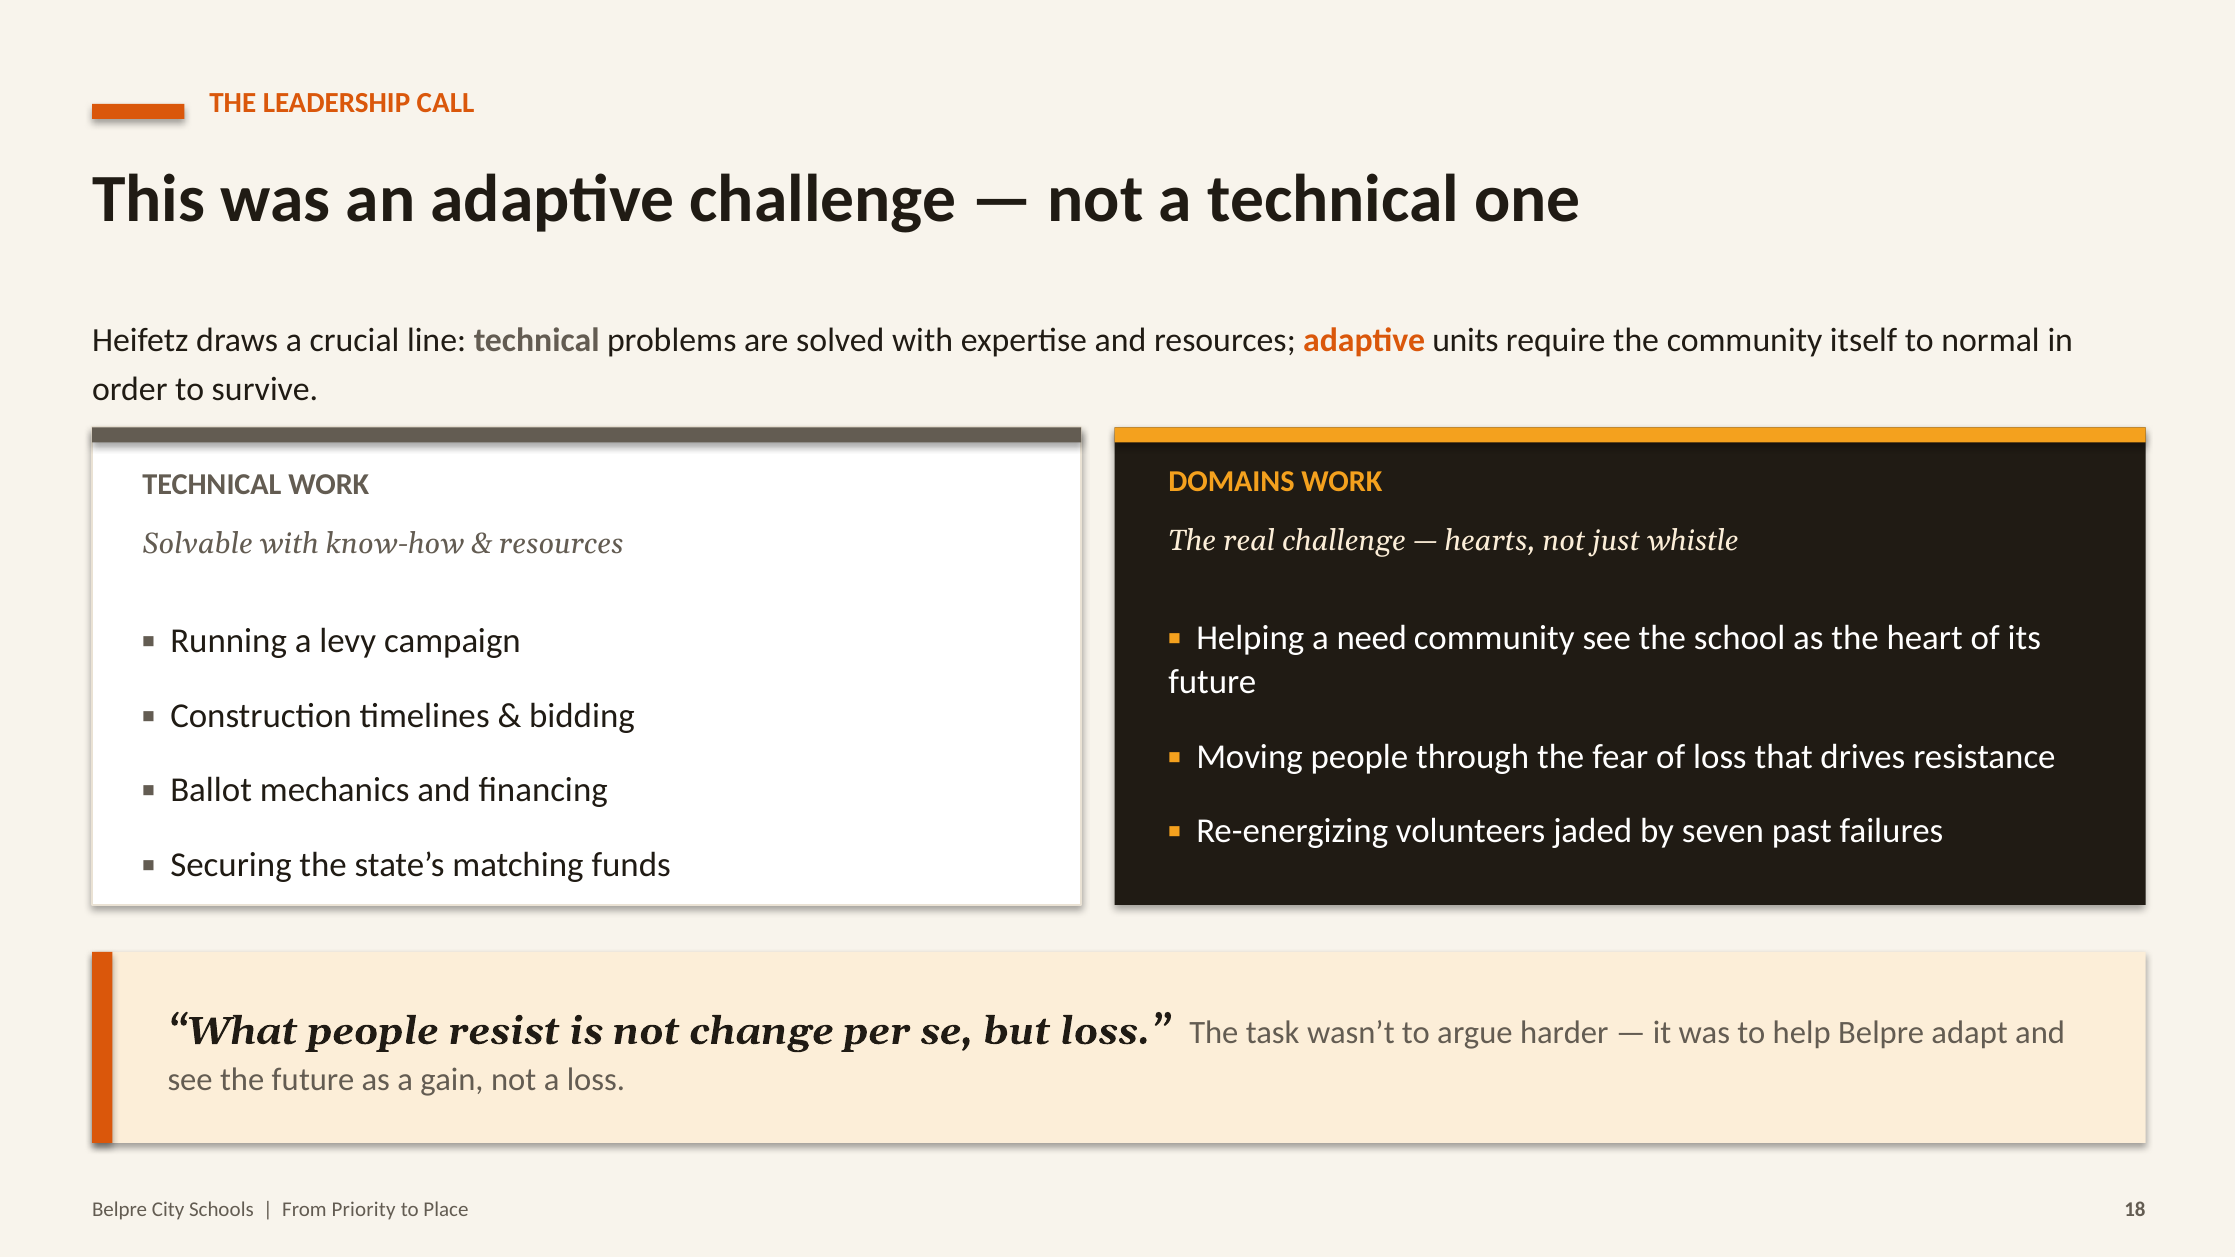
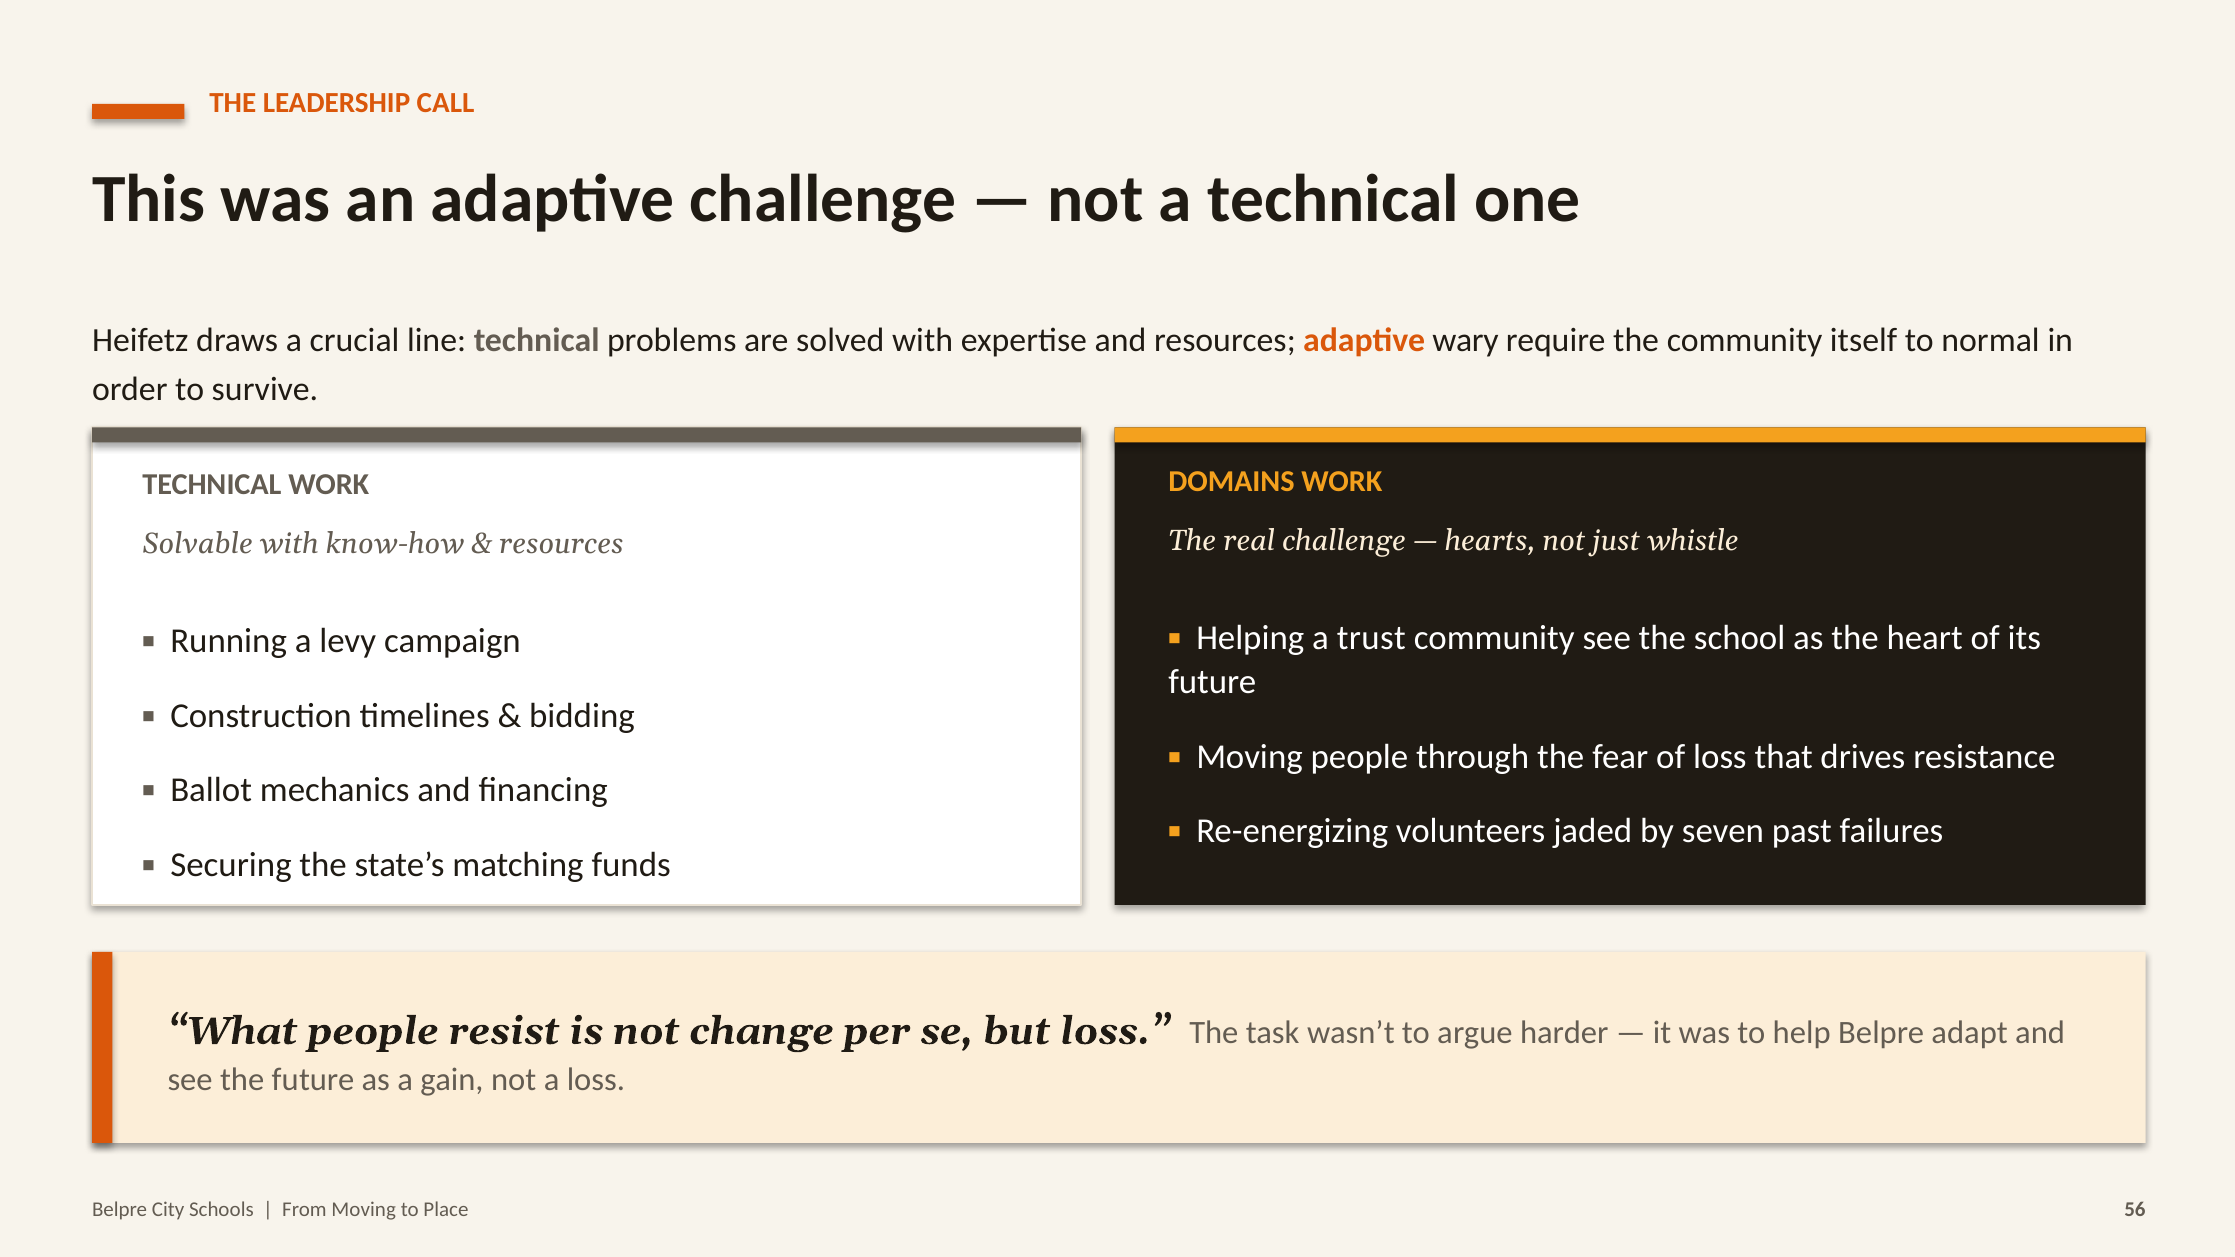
units: units -> wary (1466, 341)
need: need -> trust (1371, 638)
From Priority: Priority -> Moving (364, 1210)
18: 18 -> 56 (2135, 1210)
